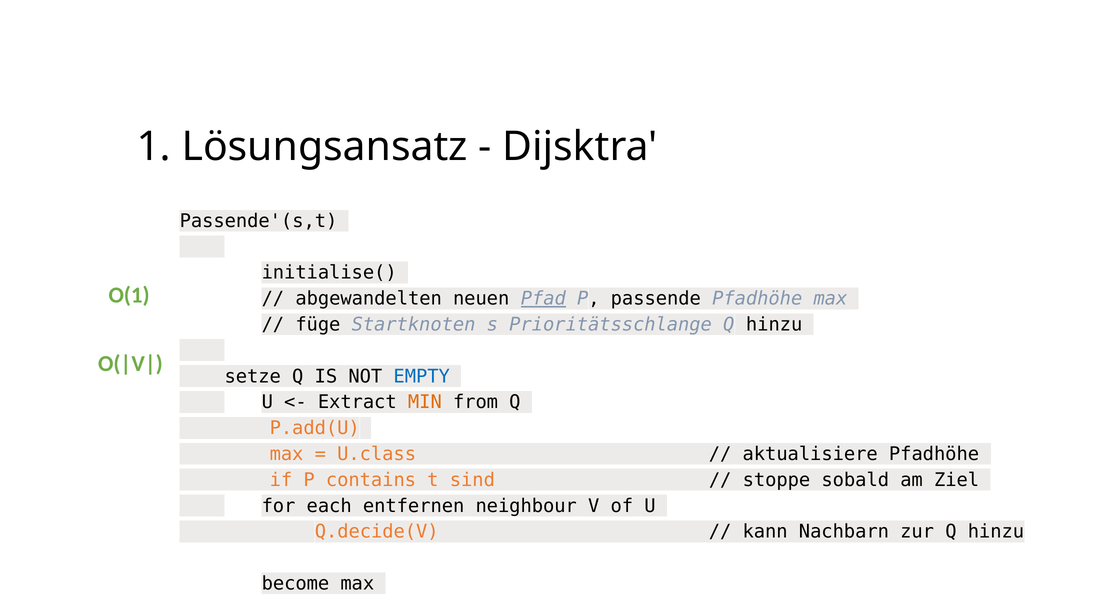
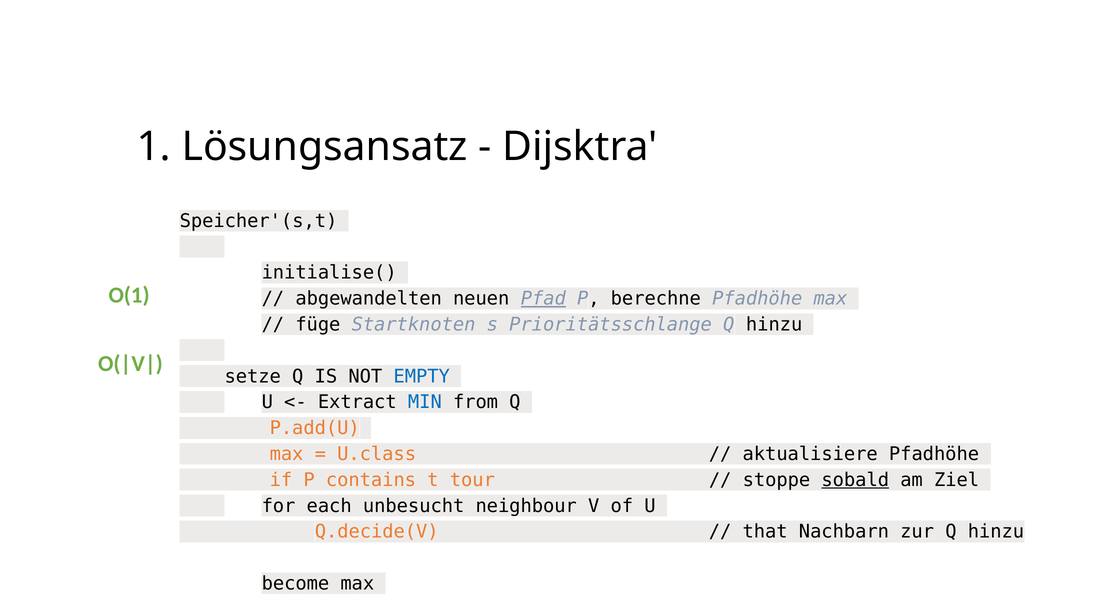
Passende'(s,t: Passende'(s,t -> Speicher'(s,t (259, 221)
passende: passende -> berechne (656, 299)
MIN colour: orange -> blue (425, 402)
sind: sind -> tour (472, 480)
sobald underline: none -> present (855, 480)
entfernen: entfernen -> unbesucht (414, 506)
kann: kann -> that (765, 532)
